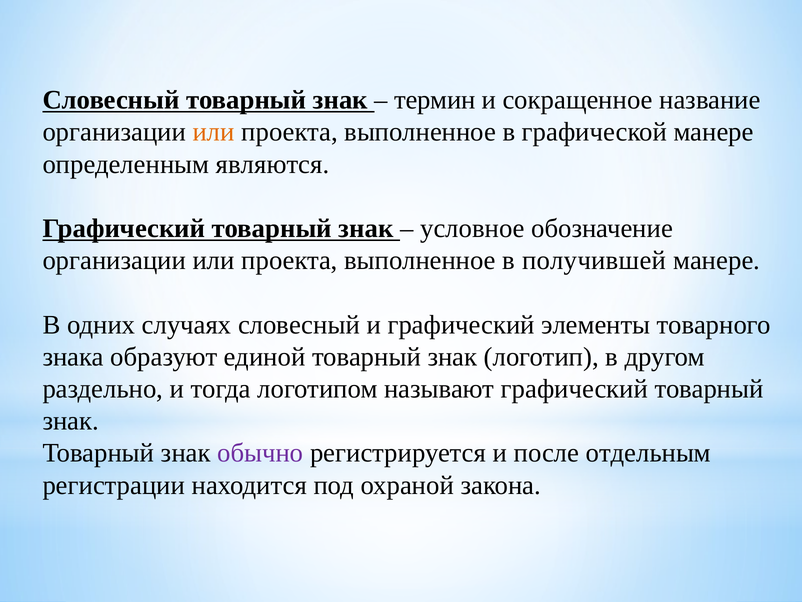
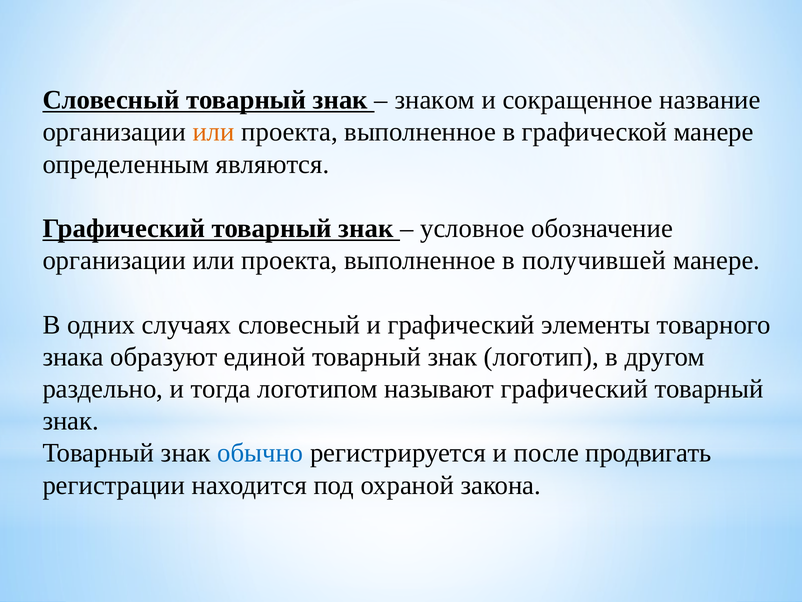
термин: термин -> знаком (435, 100)
обычно colour: purple -> blue (260, 453)
отдельным: отдельным -> продвигать (648, 453)
